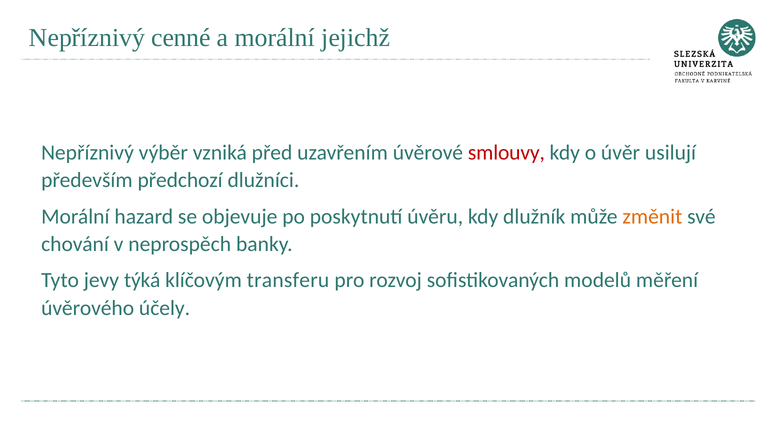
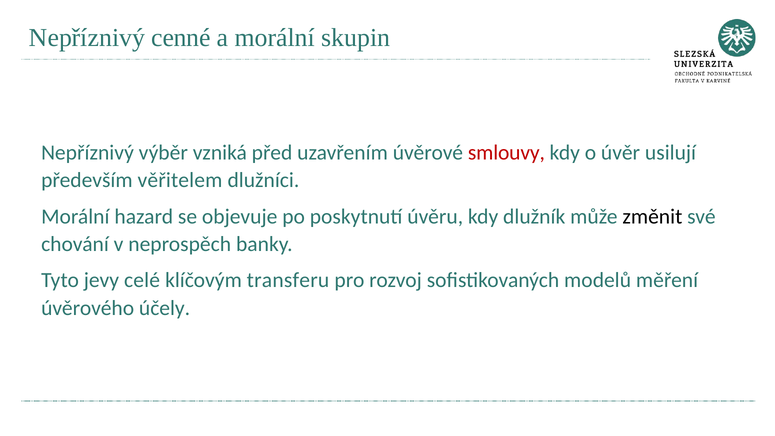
jejichž: jejichž -> skupin (356, 38)
předchozí: předchozí -> věřitelem (180, 180)
změnit colour: orange -> black (652, 216)
týká: týká -> celé (142, 280)
